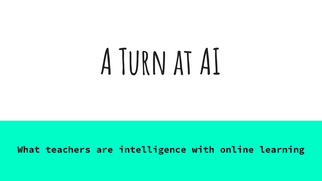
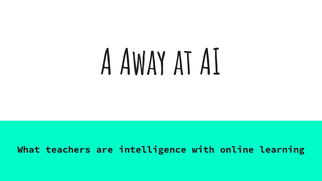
Turn: Turn -> Away (143, 63)
